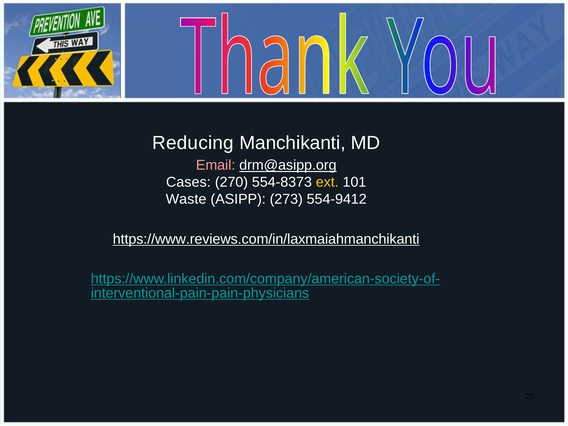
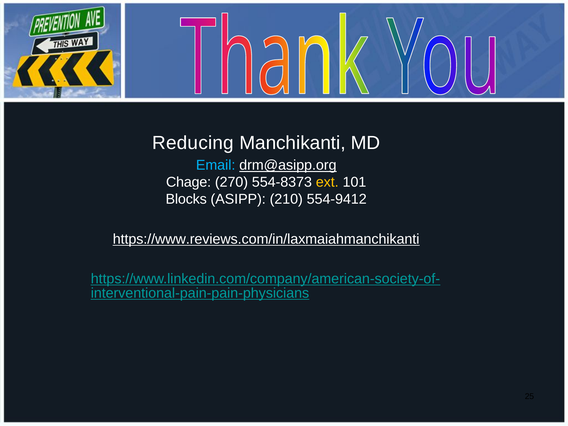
Email colour: pink -> light blue (216, 165)
Cases: Cases -> Chage (189, 182)
Waste: Waste -> Blocks (186, 199)
273: 273 -> 210 (286, 199)
